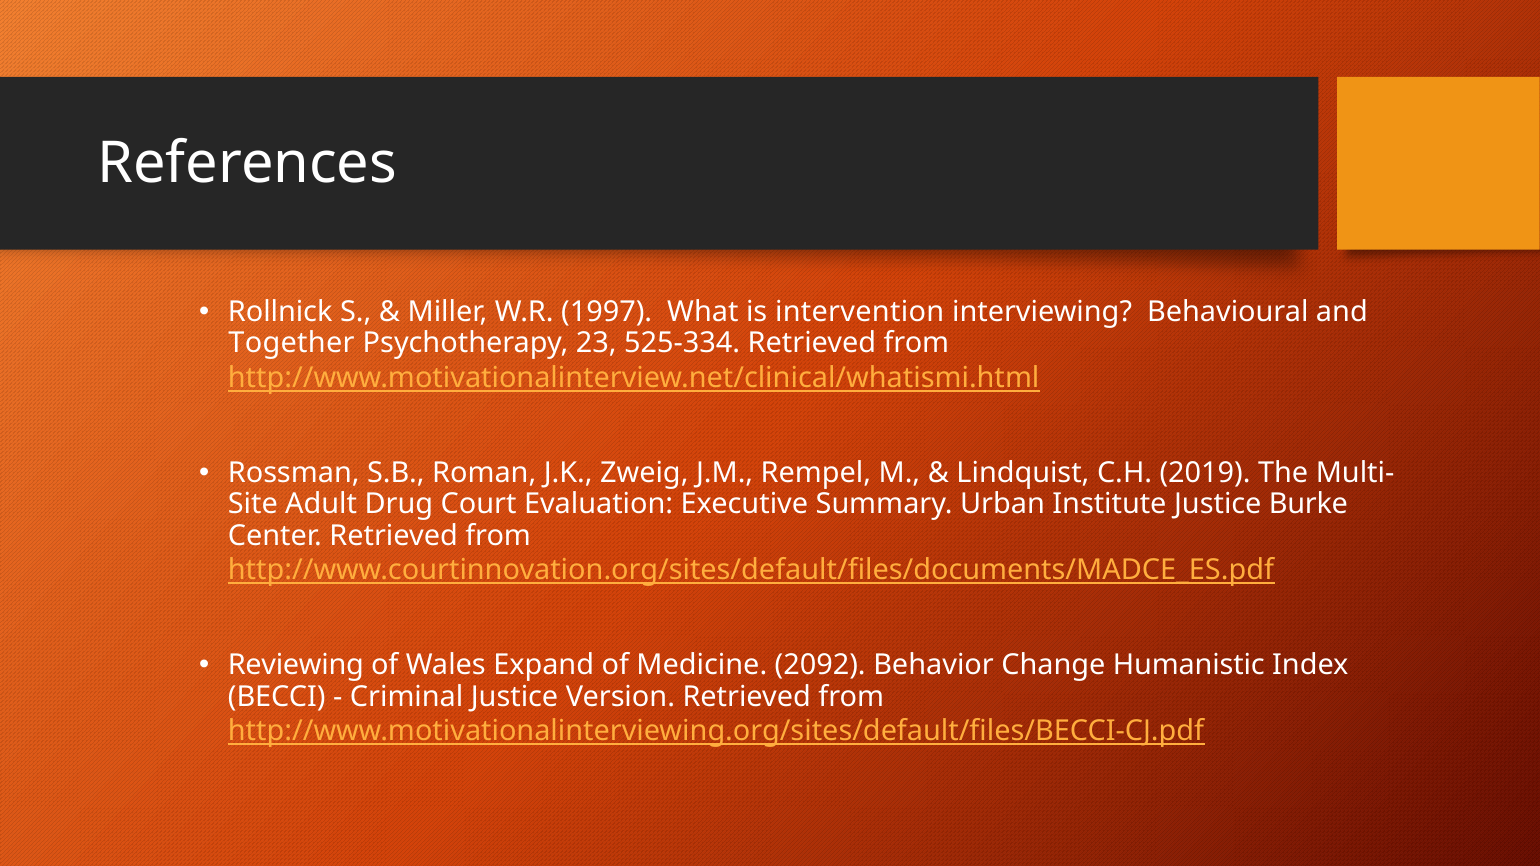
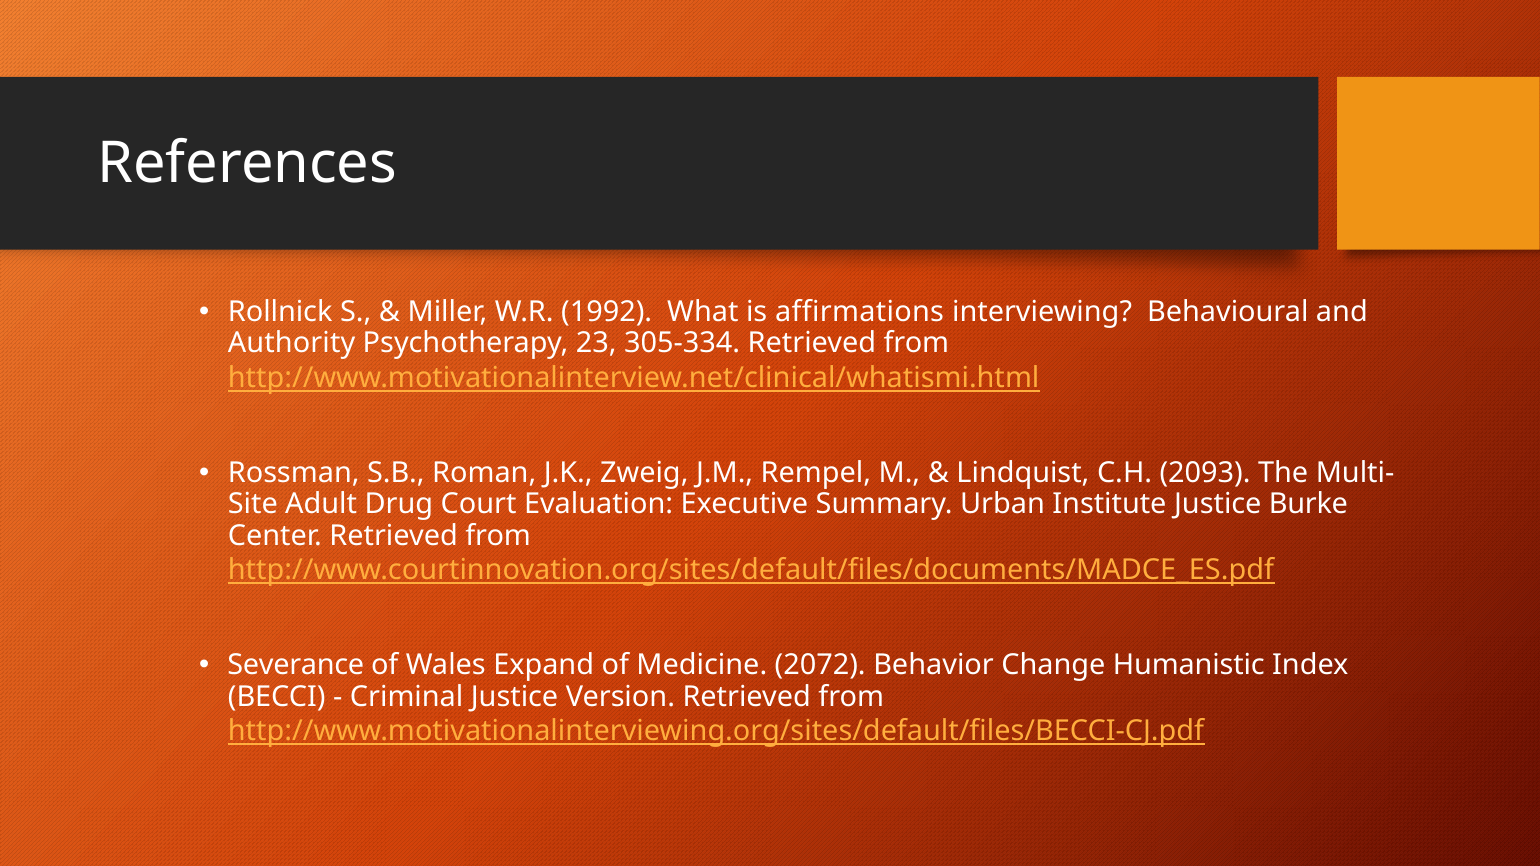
1997: 1997 -> 1992 (607, 312)
intervention: intervention -> affirmations (860, 312)
Together: Together -> Authority (292, 343)
525-334: 525-334 -> 305-334 (682, 343)
2019: 2019 -> 2093 (1205, 473)
Reviewing: Reviewing -> Severance (296, 666)
2092: 2092 -> 2072 (820, 666)
